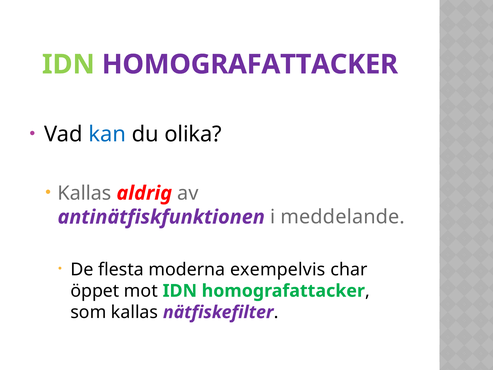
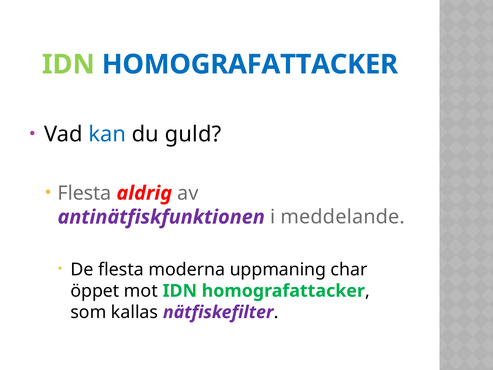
HOMOGRAFATTACKER colour: purple -> blue (250, 64)
olika: olika -> guld (193, 134)
Kallas: Kallas -> Flesta (85, 193)
exempelvis: exempelvis -> uppmaning (278, 269)
